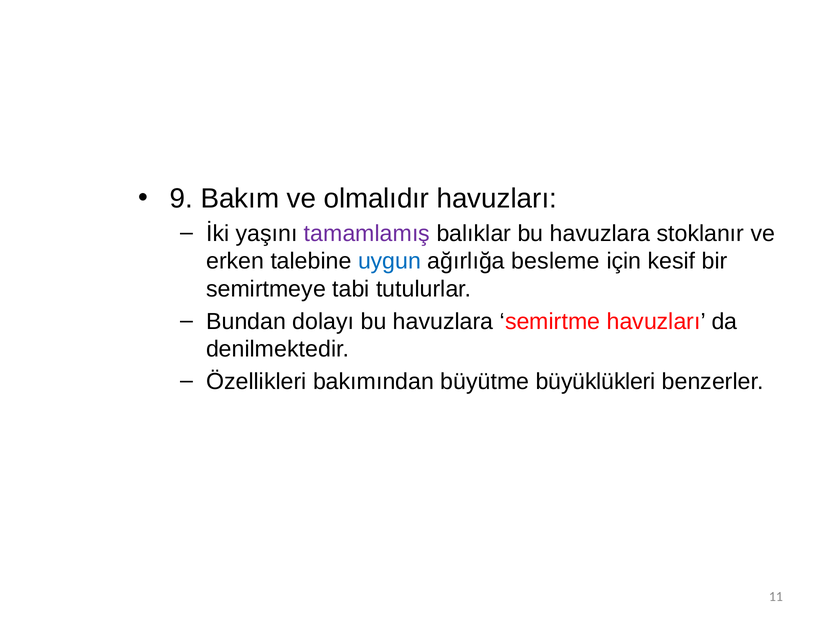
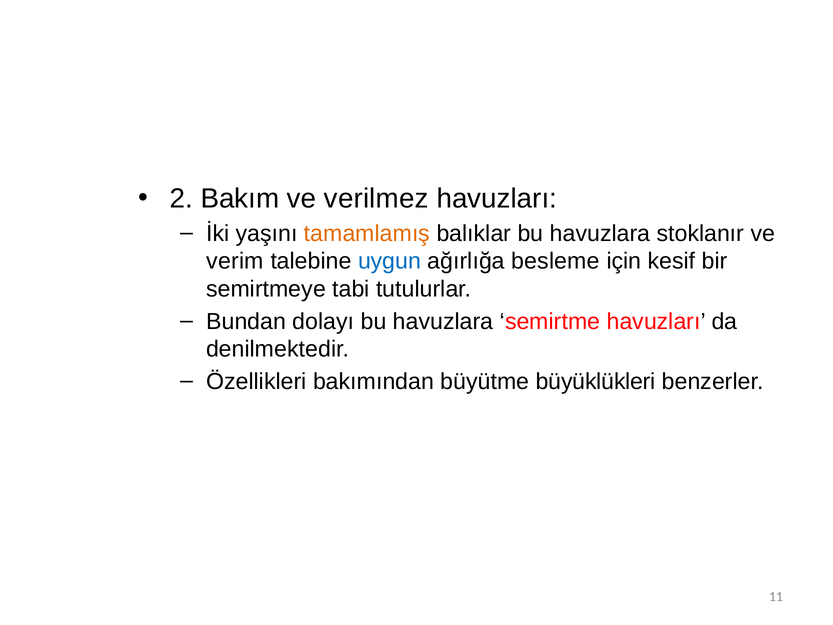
9: 9 -> 2 (181, 198)
olmalıdır: olmalıdır -> verilmez (376, 198)
tamamlamış colour: purple -> orange (367, 233)
erken: erken -> verim (235, 261)
